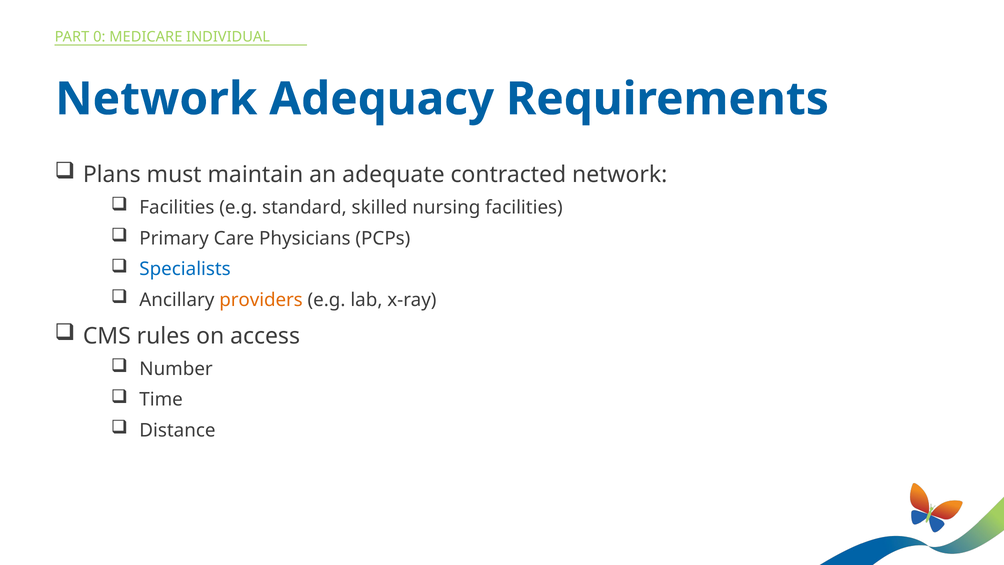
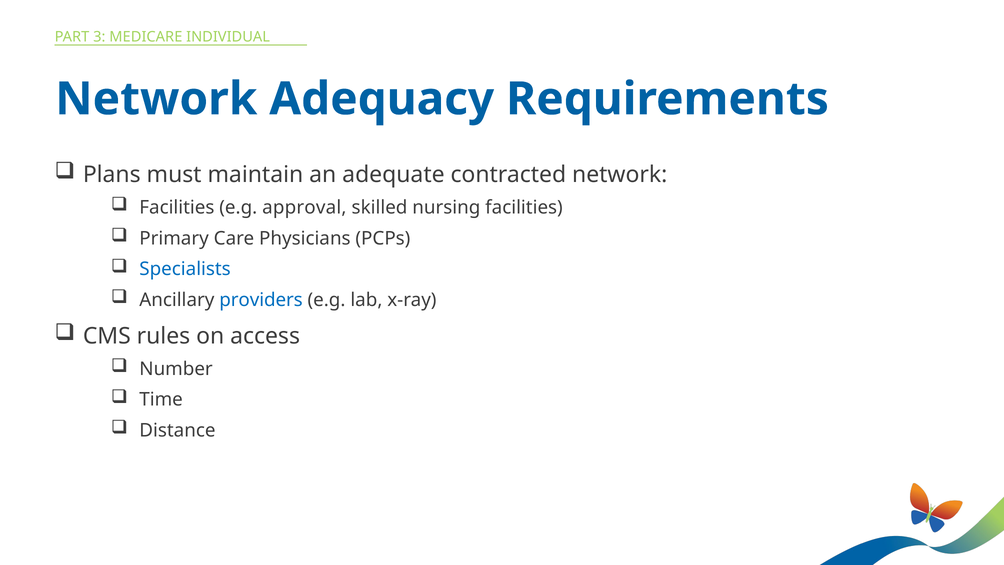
0: 0 -> 3 (99, 37)
standard: standard -> approval (304, 207)
providers colour: orange -> blue (261, 300)
